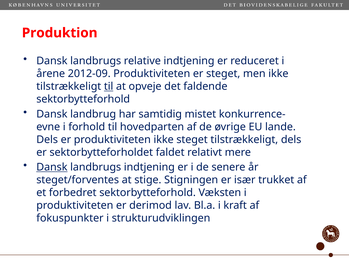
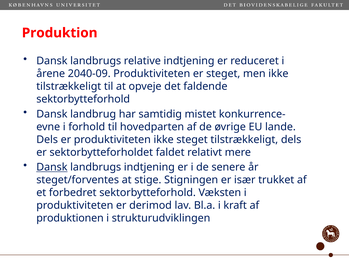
2012-09: 2012-09 -> 2040-09 (89, 74)
til underline: present -> none (109, 87)
fokuspunkter: fokuspunkter -> produktionen (70, 219)
